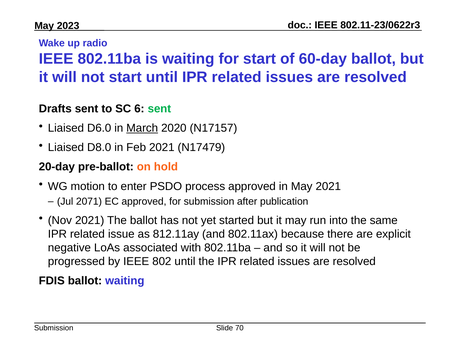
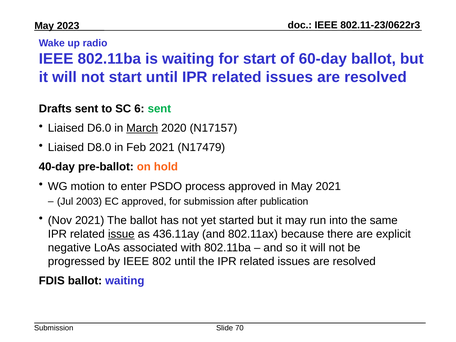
20-day: 20-day -> 40-day (57, 167)
2071: 2071 -> 2003 (89, 202)
issue underline: none -> present (121, 234)
812.11ay: 812.11ay -> 436.11ay (176, 234)
